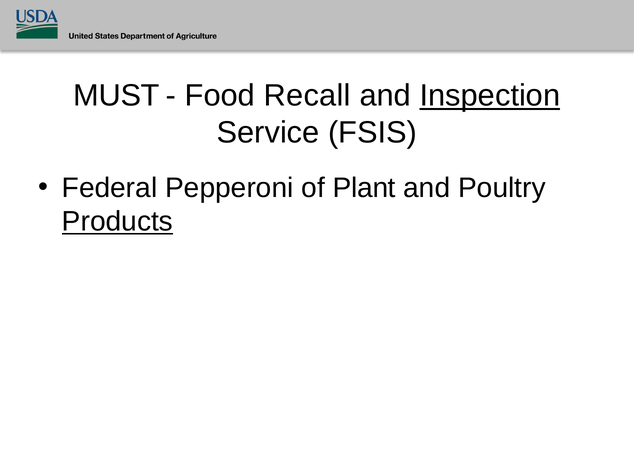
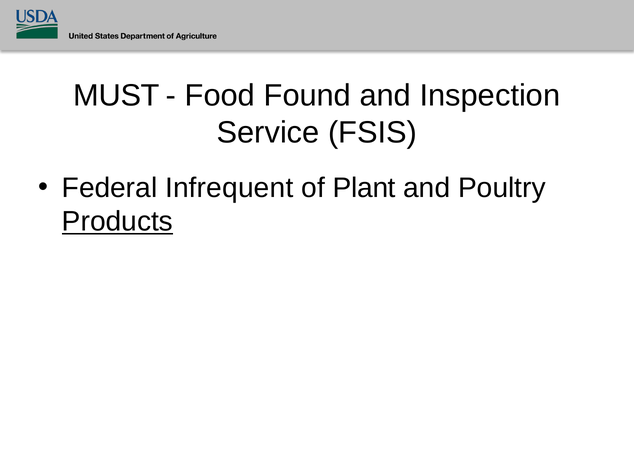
Recall: Recall -> Found (307, 95)
Inspection underline: present -> none (490, 95)
Pepperoni: Pepperoni -> Infrequent (229, 188)
